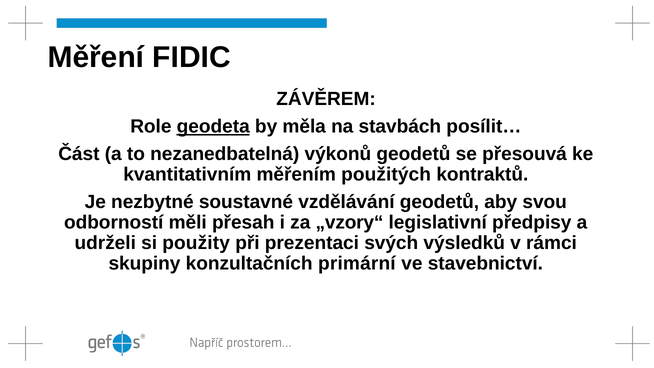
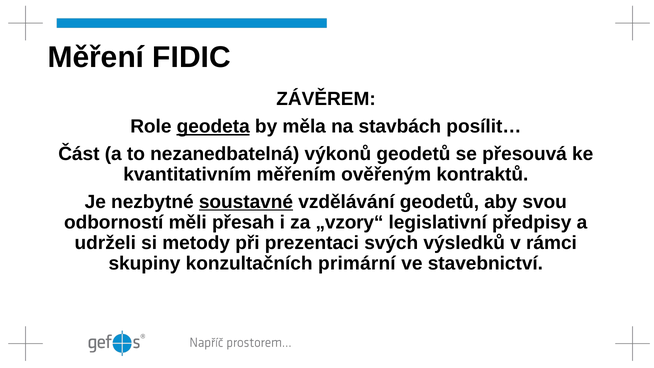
použitých: použitých -> ověřeným (386, 174)
soustavné underline: none -> present (246, 202)
použity: použity -> metody (196, 243)
